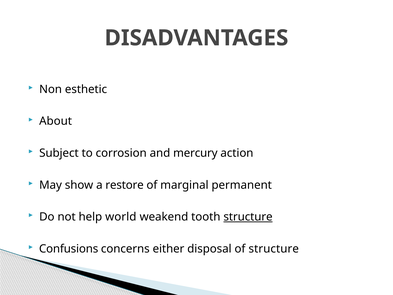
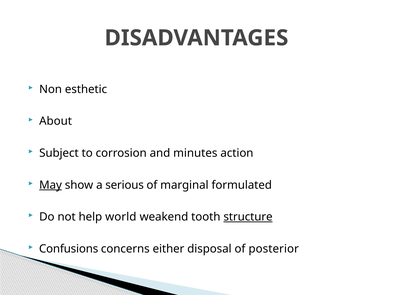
mercury: mercury -> minutes (195, 153)
May underline: none -> present (51, 185)
restore: restore -> serious (125, 185)
permanent: permanent -> formulated (242, 185)
of structure: structure -> posterior (274, 249)
